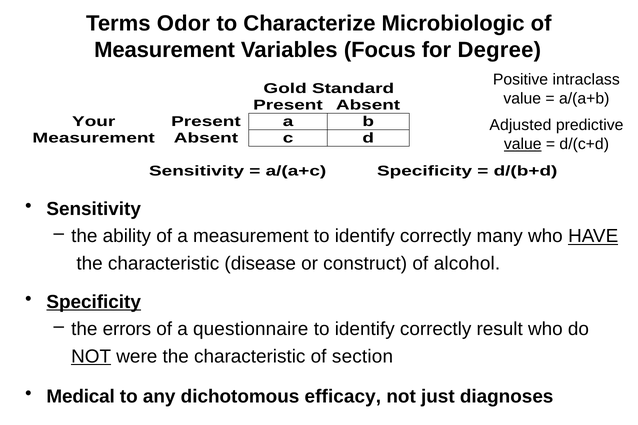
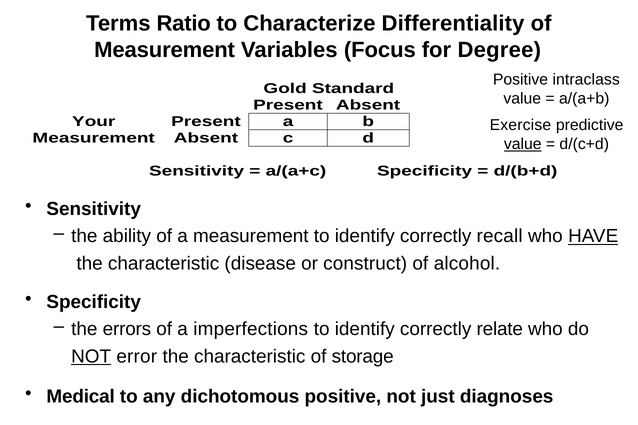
Odor: Odor -> Ratio (184, 24)
Microbiologic: Microbiologic -> Differentiality (453, 24)
Adjusted: Adjusted -> Exercise (520, 125)
many: many -> recall (500, 236)
Specificity underline: present -> none (94, 302)
questionnaire: questionnaire -> imperfections (251, 329)
result: result -> relate (500, 329)
were: were -> error (137, 357)
section: section -> storage (363, 357)
dichotomous efficacy: efficacy -> positive (343, 397)
